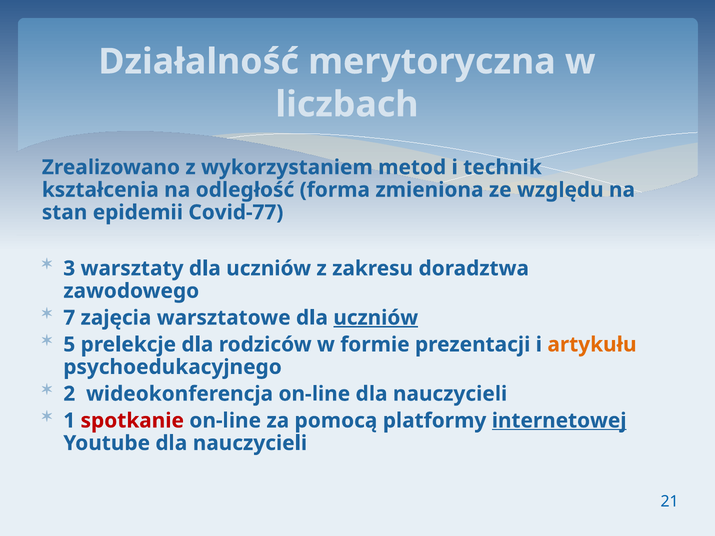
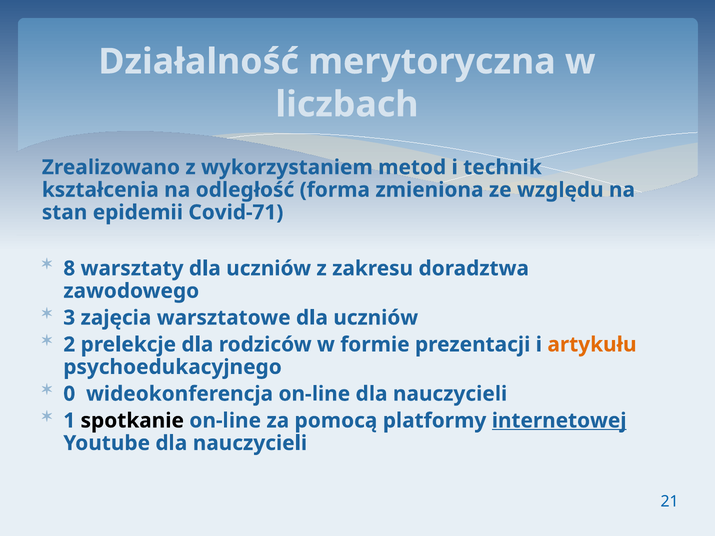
Covid-77: Covid-77 -> Covid-71 (236, 212)
3: 3 -> 8 (69, 269)
7: 7 -> 3 (69, 318)
uczniów underline: present -> none (376, 318)
5: 5 -> 2 (69, 345)
2: 2 -> 0 (69, 394)
spotkanie colour: red -> black (132, 421)
